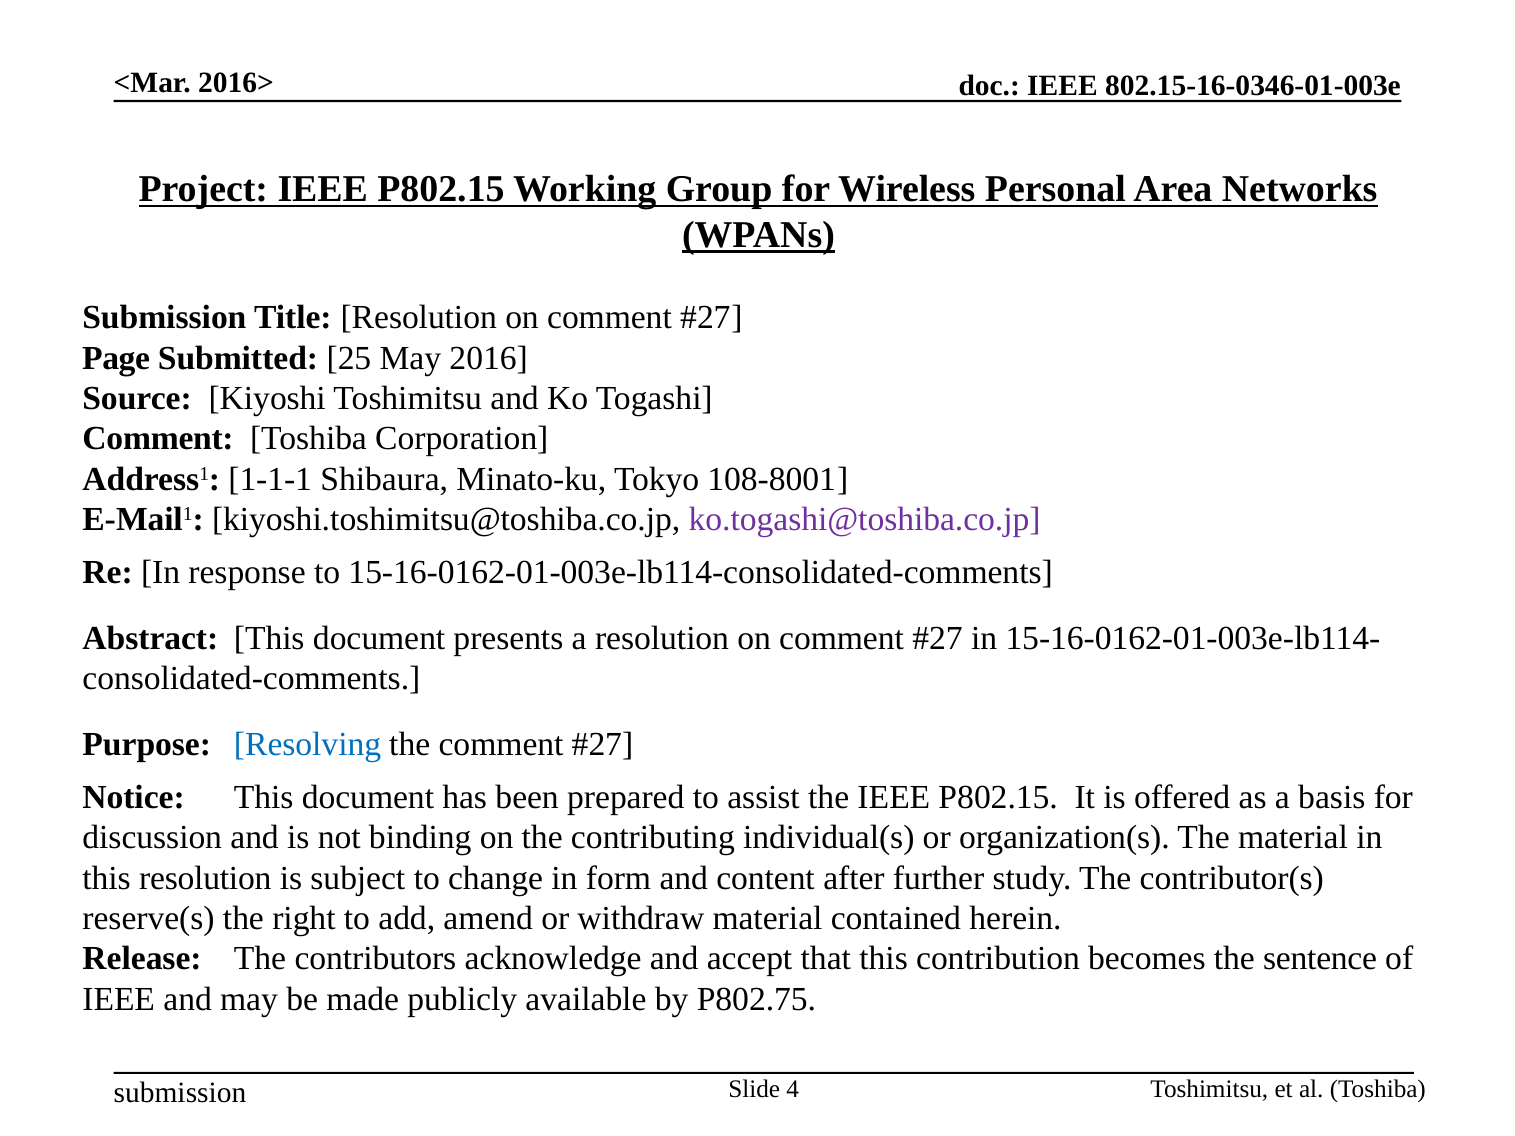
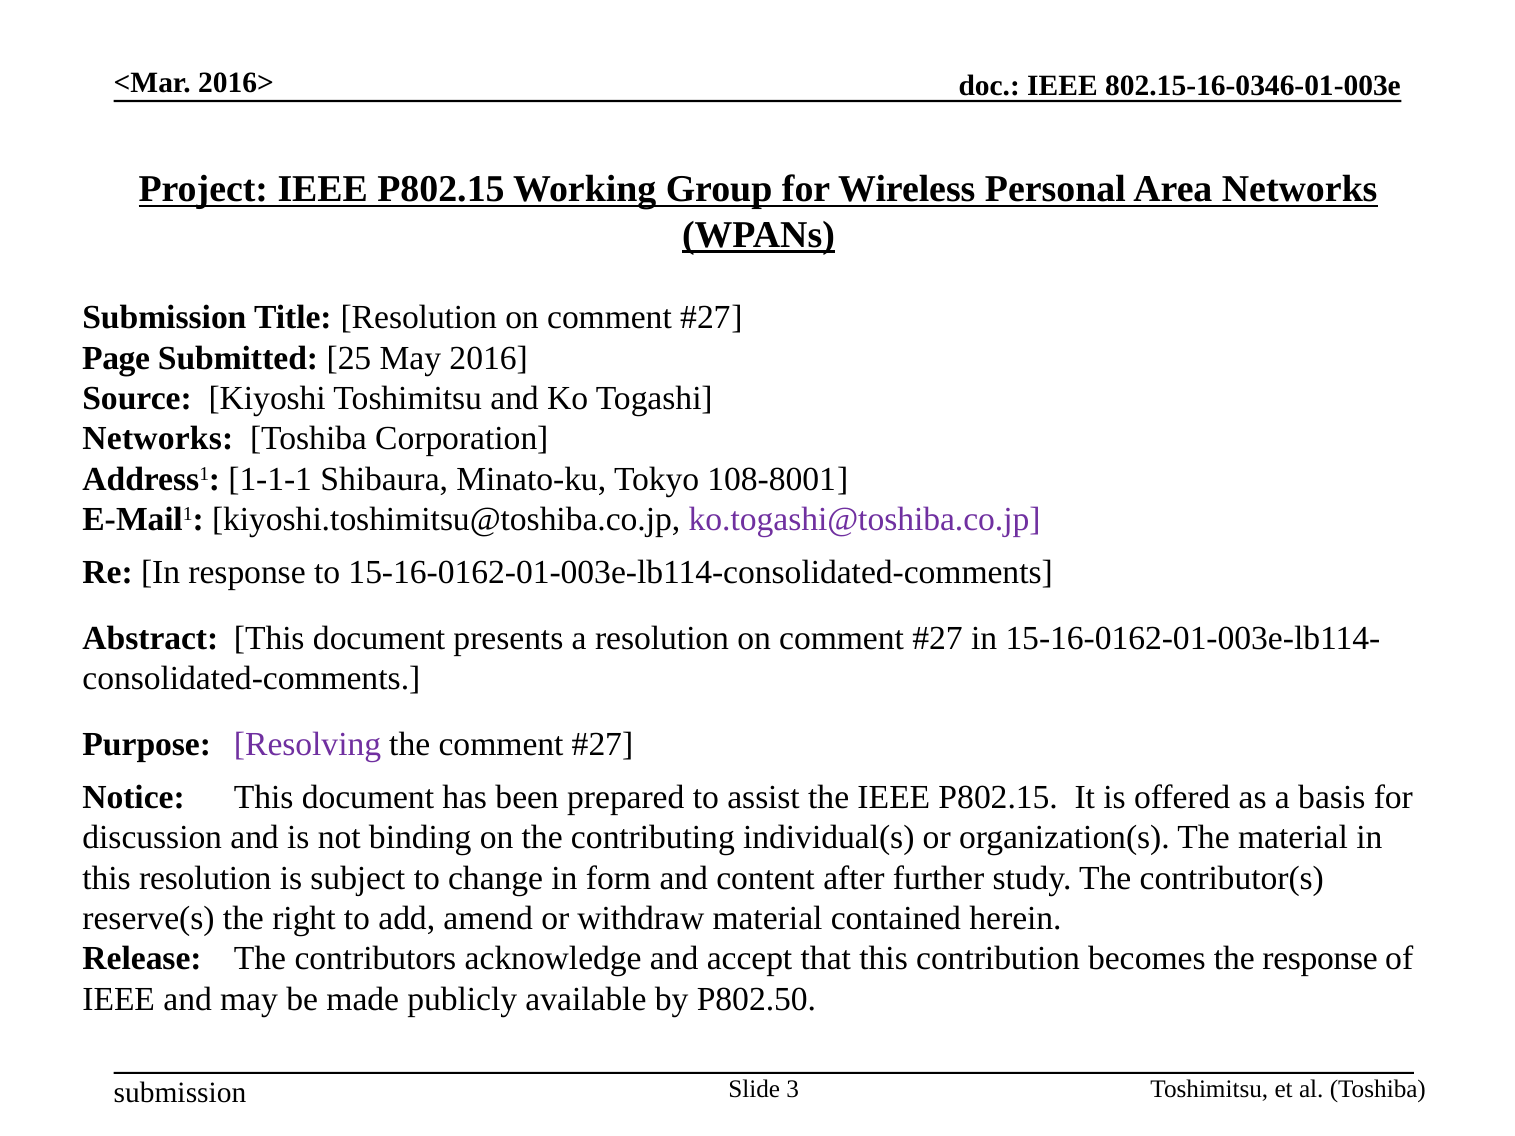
Comment: Comment -> Networks (158, 439)
Resolving colour: blue -> purple (308, 744)
the sentence: sentence -> response (1320, 959)
P802.75: P802.75 -> P802.50 (756, 999)
4: 4 -> 3 (793, 1090)
